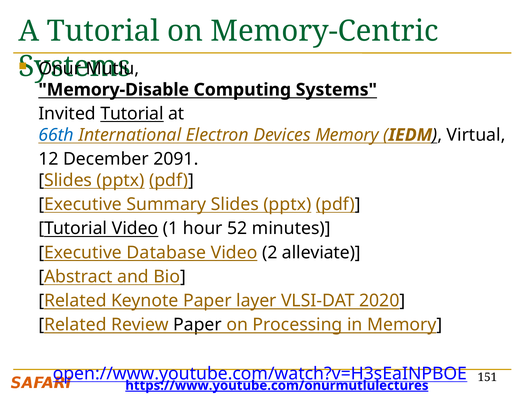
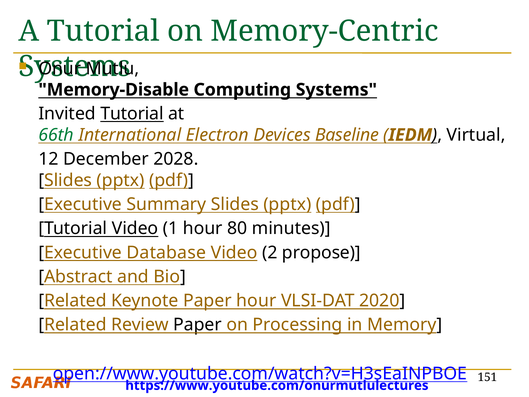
66th colour: blue -> green (56, 135)
Devices Memory: Memory -> Baseline (347, 135)
2091: 2091 -> 2028 (176, 159)
52: 52 -> 80 (237, 228)
alleviate: alleviate -> propose (321, 252)
Paper layer: layer -> hour (256, 301)
https://www.youtube.com/onurmutlulectures underline: present -> none (277, 385)
